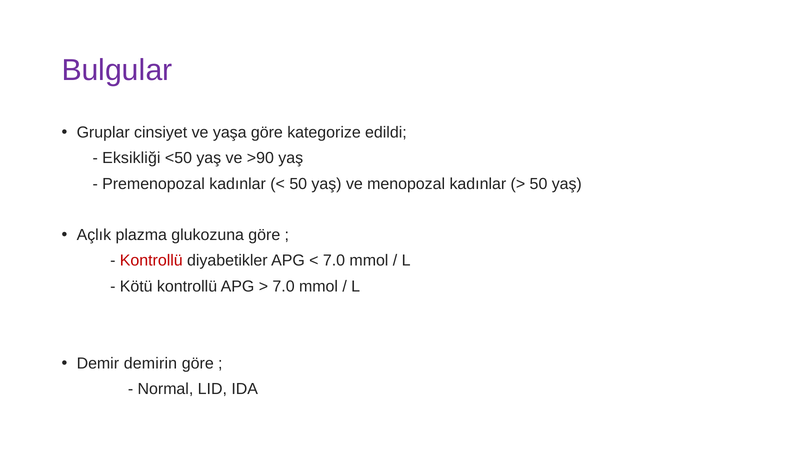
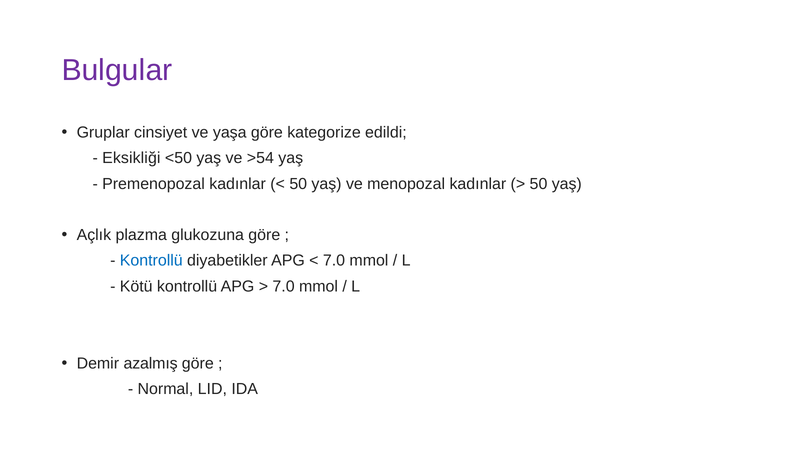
>90: >90 -> >54 (260, 158)
Kontrollü colour: red -> blue (151, 261)
demirin: demirin -> azalmış (151, 363)
